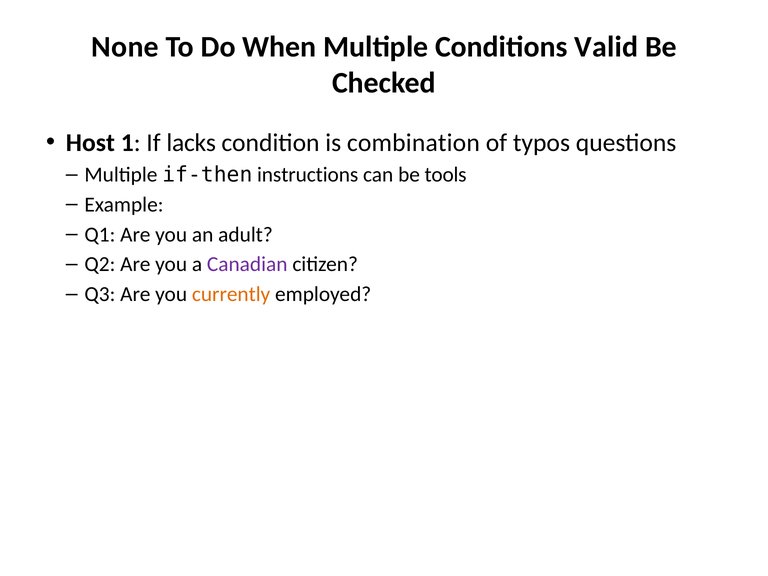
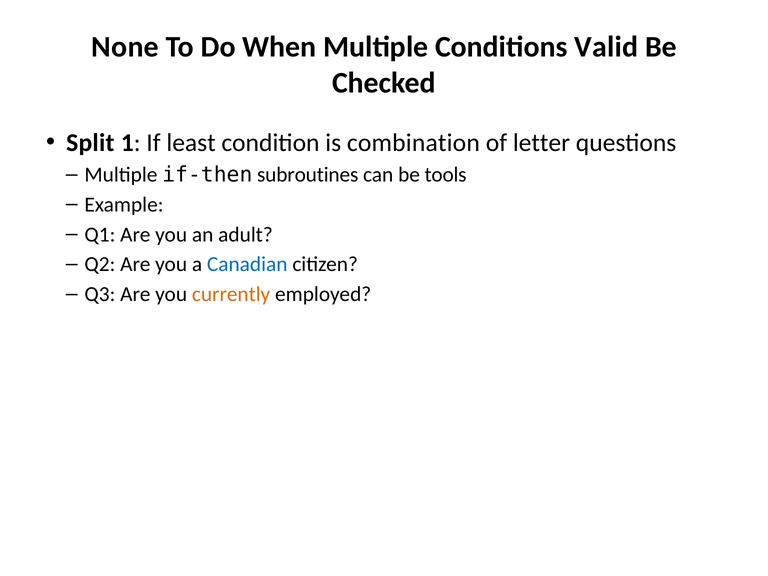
Host: Host -> Split (90, 143)
lacks: lacks -> least (191, 143)
typos: typos -> letter (541, 143)
instructions: instructions -> subroutines (308, 175)
Canadian colour: purple -> blue (247, 264)
